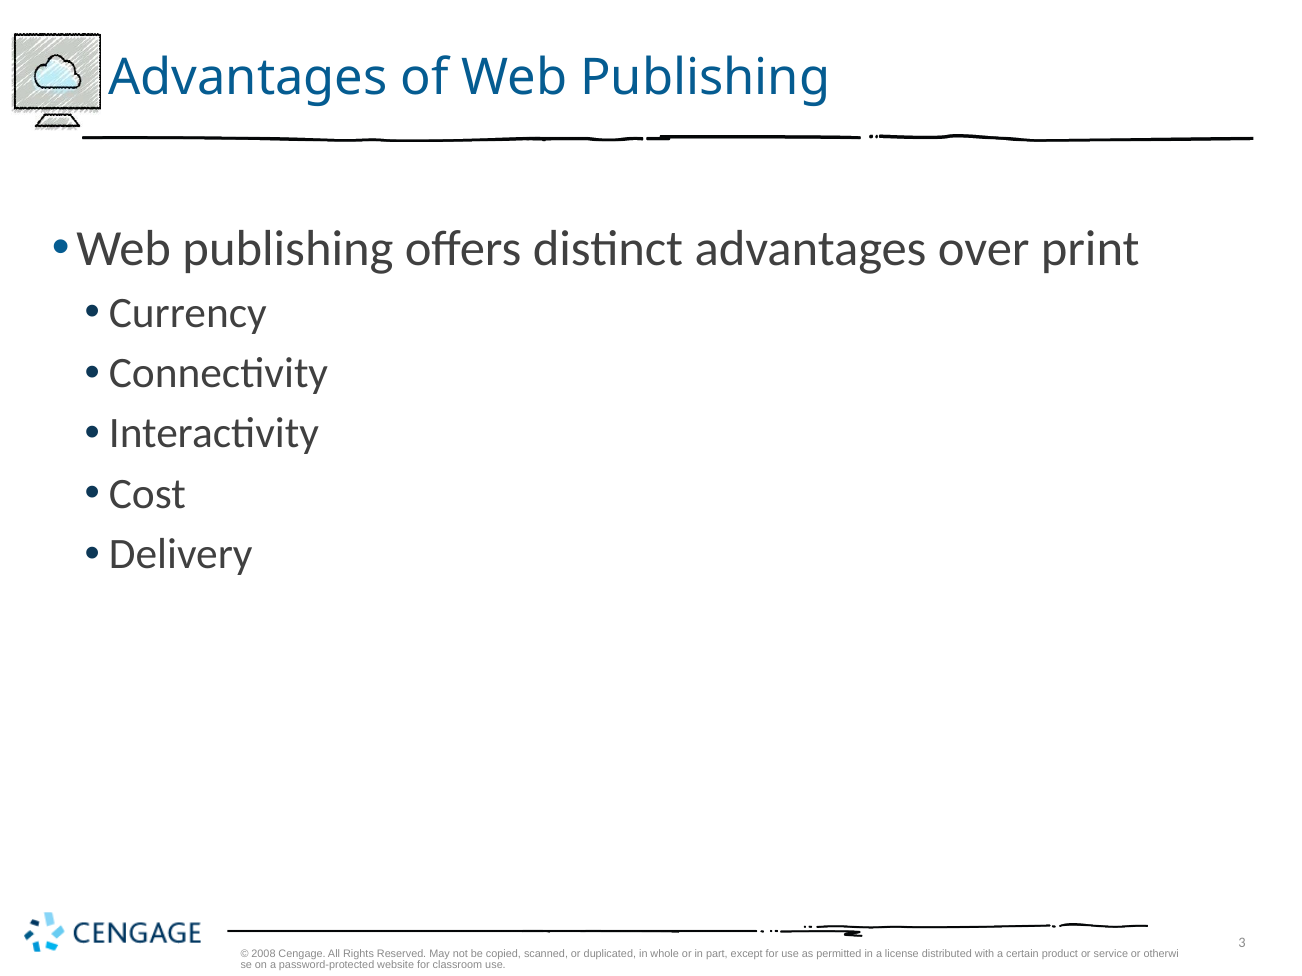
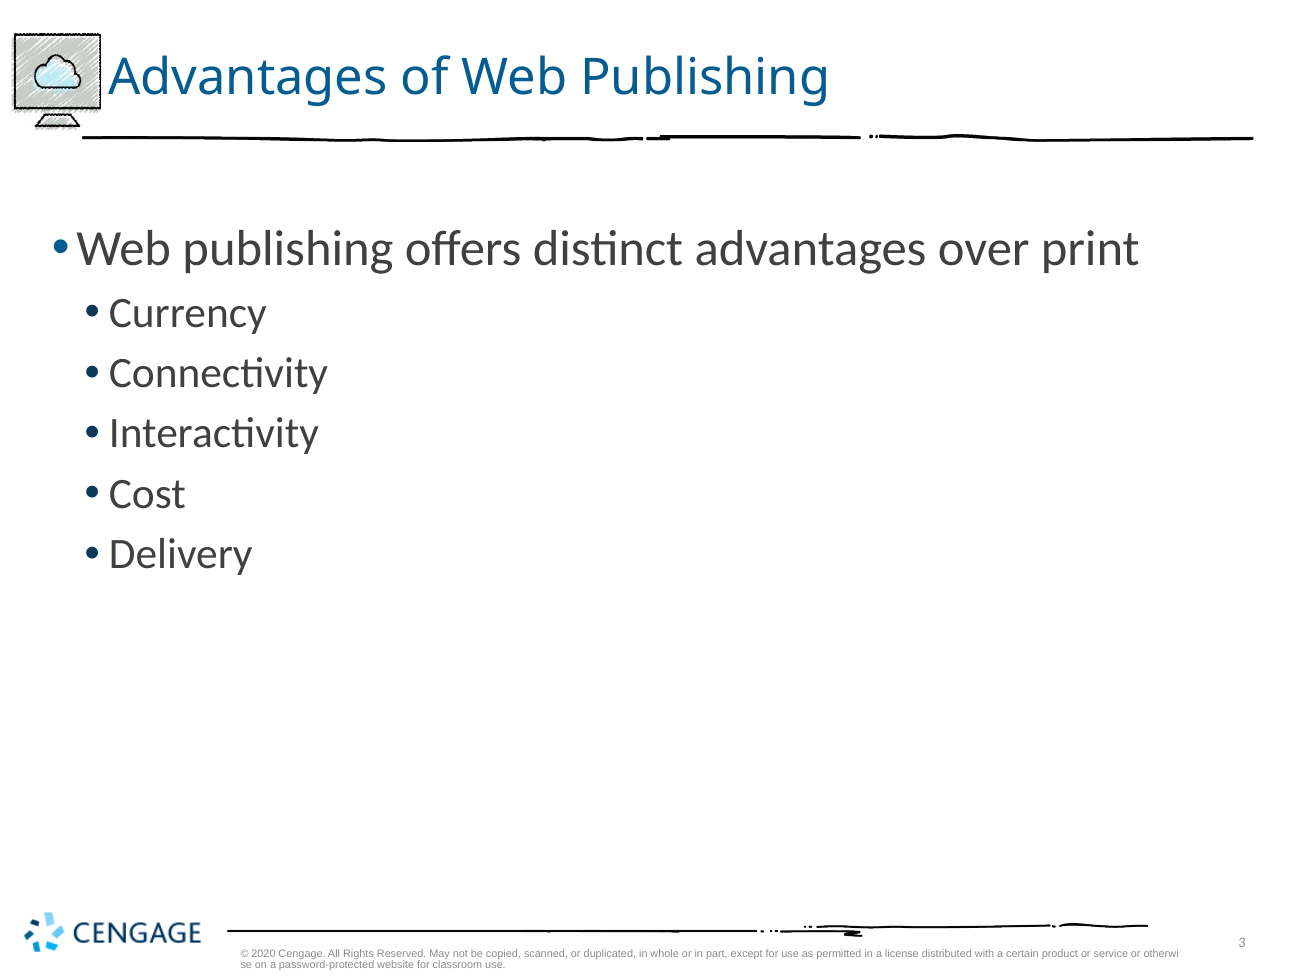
2008: 2008 -> 2020 (263, 955)
